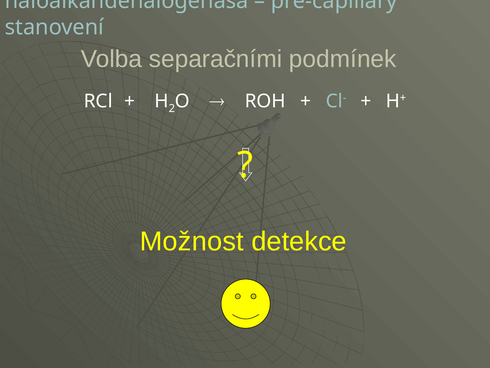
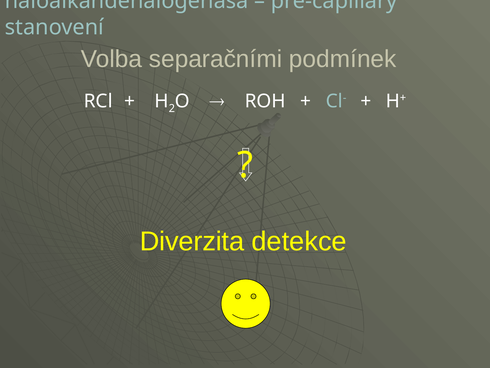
Možnost: Možnost -> Diverzita (192, 241)
